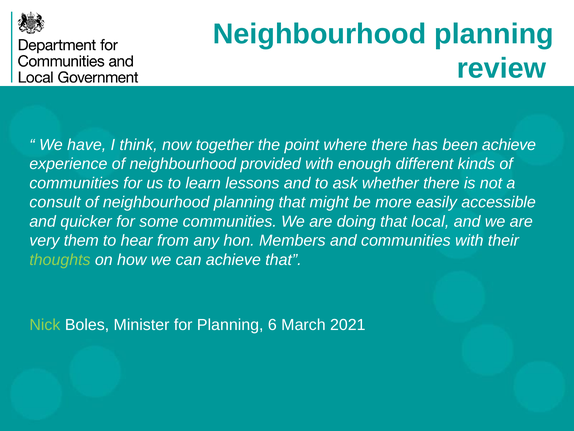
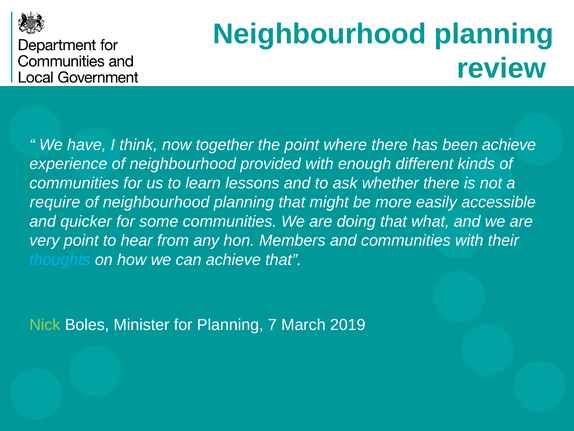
consult: consult -> require (55, 202)
local: local -> what (430, 221)
very them: them -> point (81, 240)
thoughts colour: light green -> light blue (60, 259)
6: 6 -> 7 (272, 324)
2021: 2021 -> 2019 (348, 324)
